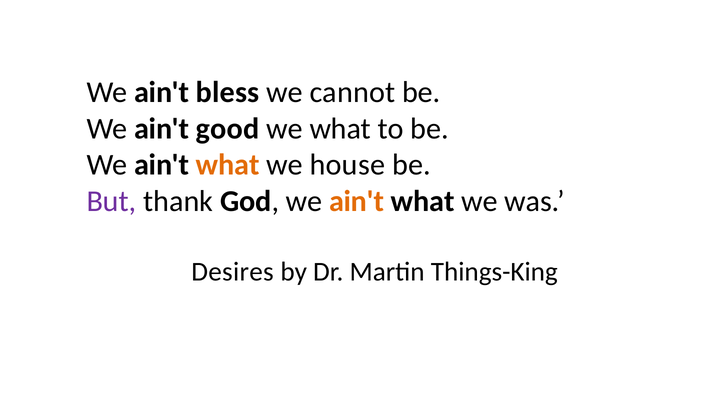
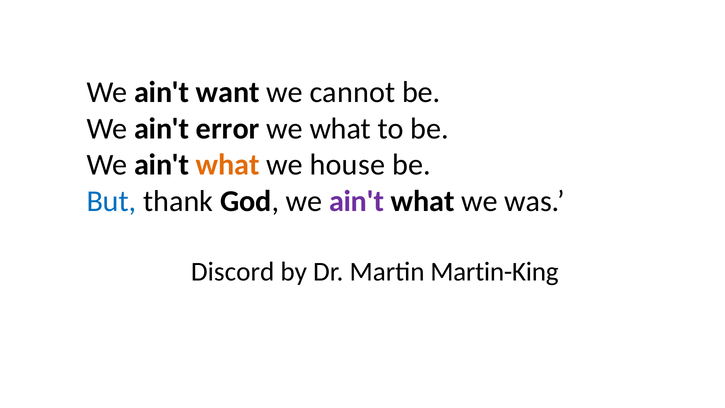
bless: bless -> want (228, 92)
good: good -> error (228, 128)
But colour: purple -> blue (111, 201)
ain't colour: orange -> purple (357, 201)
Desires: Desires -> Discord (233, 271)
Things-King: Things-King -> Martin-King (494, 271)
